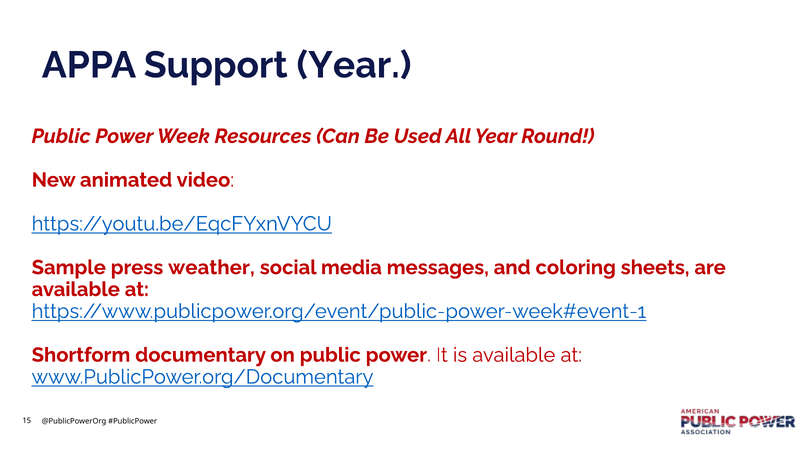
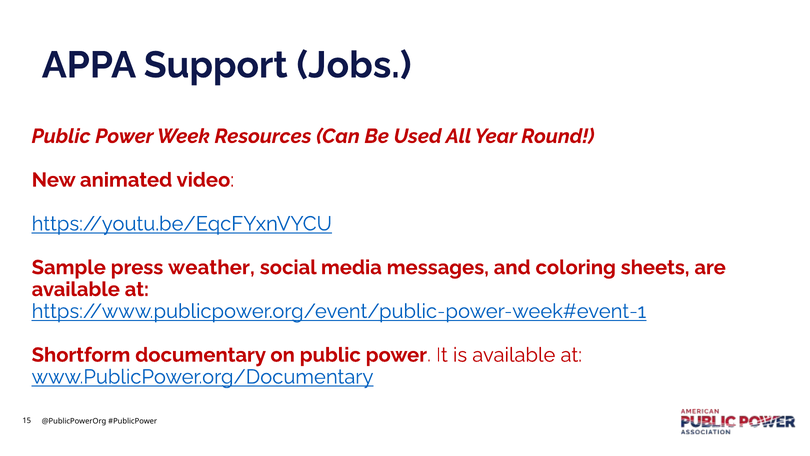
Support Year: Year -> Jobs (354, 65)
